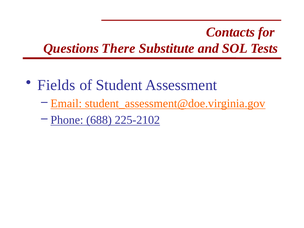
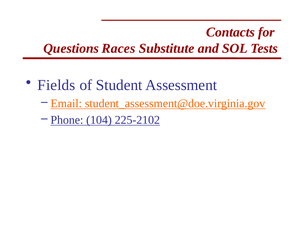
There: There -> Races (119, 48)
688: 688 -> 104 (99, 120)
